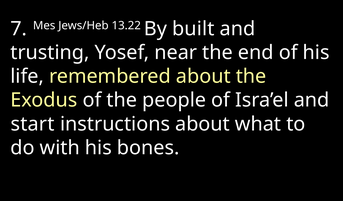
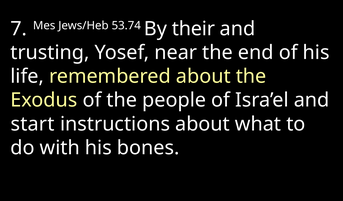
13.22: 13.22 -> 53.74 (126, 26)
built: built -> their (193, 29)
